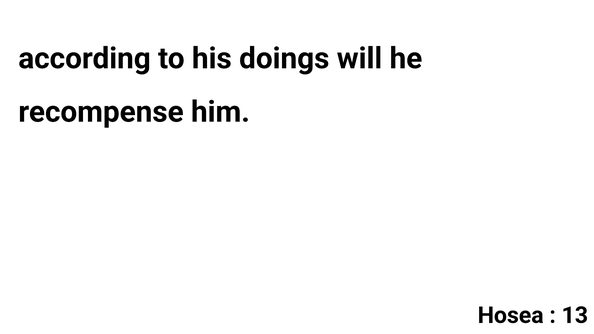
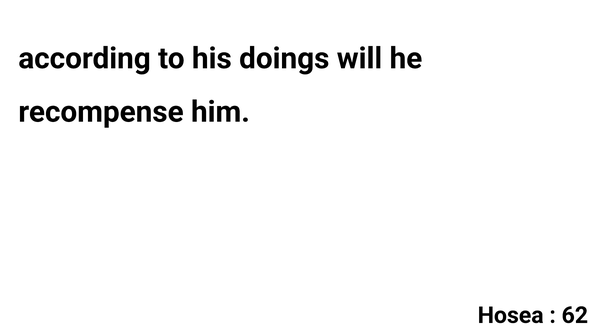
13: 13 -> 62 (575, 315)
